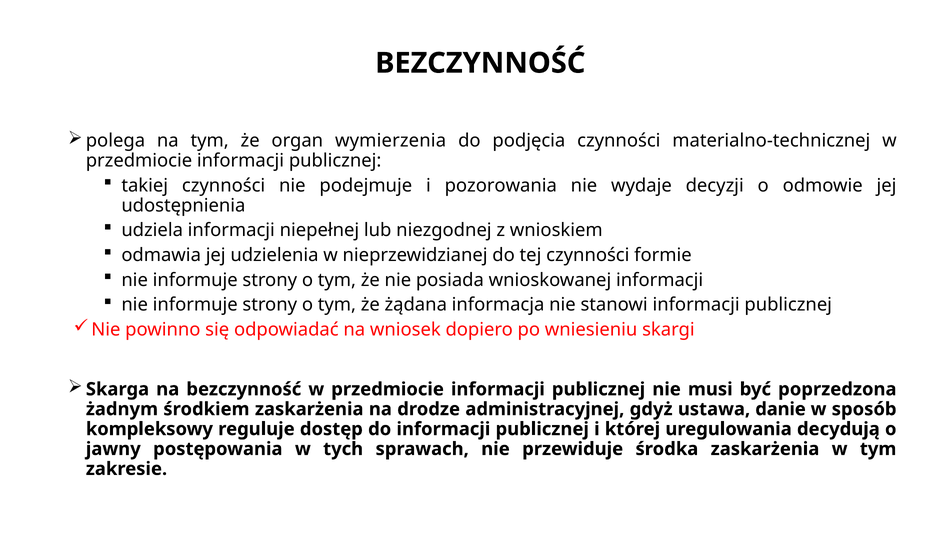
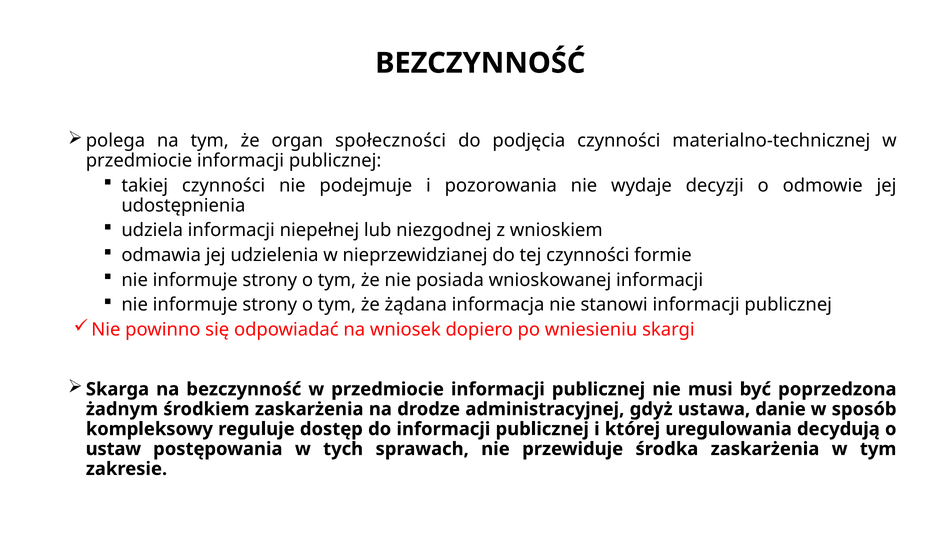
wymierzenia: wymierzenia -> społeczności (391, 141)
jawny: jawny -> ustaw (113, 449)
